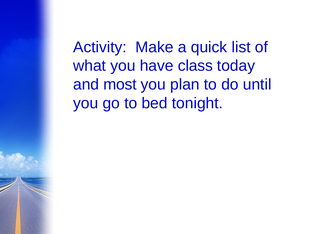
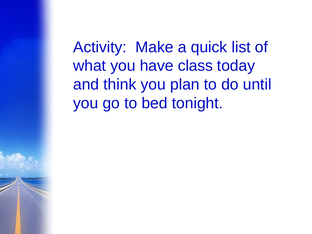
most: most -> think (120, 85)
